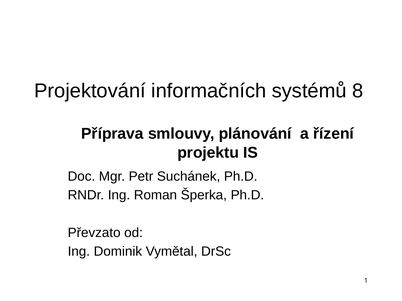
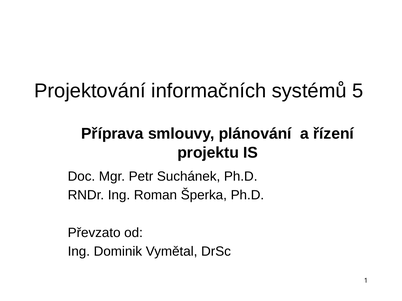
8: 8 -> 5 (358, 91)
